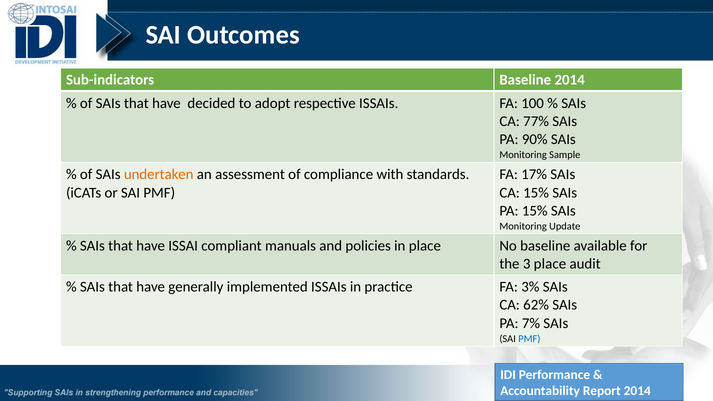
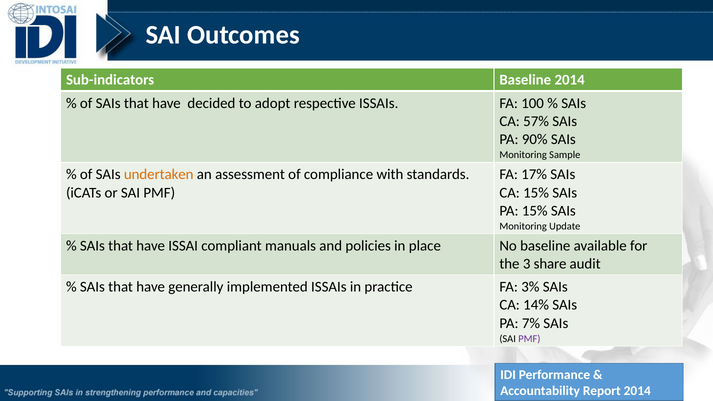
77%: 77% -> 57% (536, 121)
3 place: place -> share (550, 264)
62%: 62% -> 14% (536, 305)
PMF colour: blue -> purple (529, 339)
